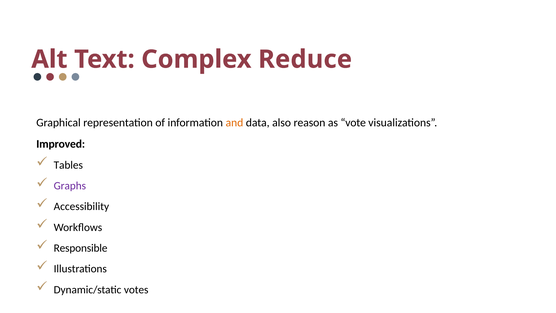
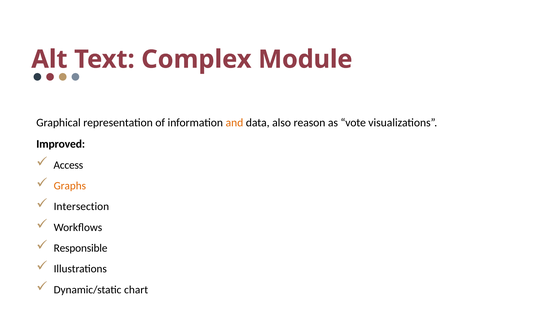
Reduce: Reduce -> Module (305, 59)
Tables: Tables -> Access (68, 165)
Graphs colour: purple -> orange (70, 186)
Accessibility: Accessibility -> Intersection (81, 206)
votes: votes -> chart (136, 289)
